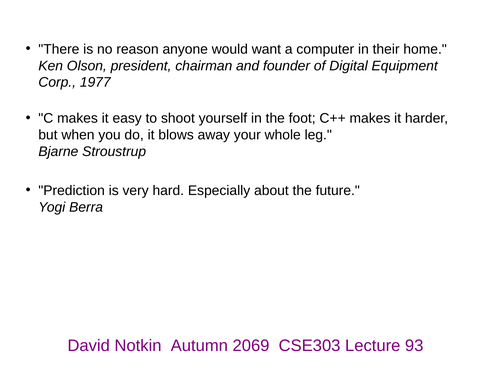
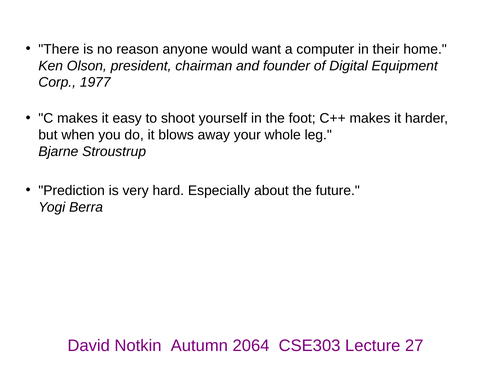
2069: 2069 -> 2064 (251, 345)
93: 93 -> 27 (414, 345)
